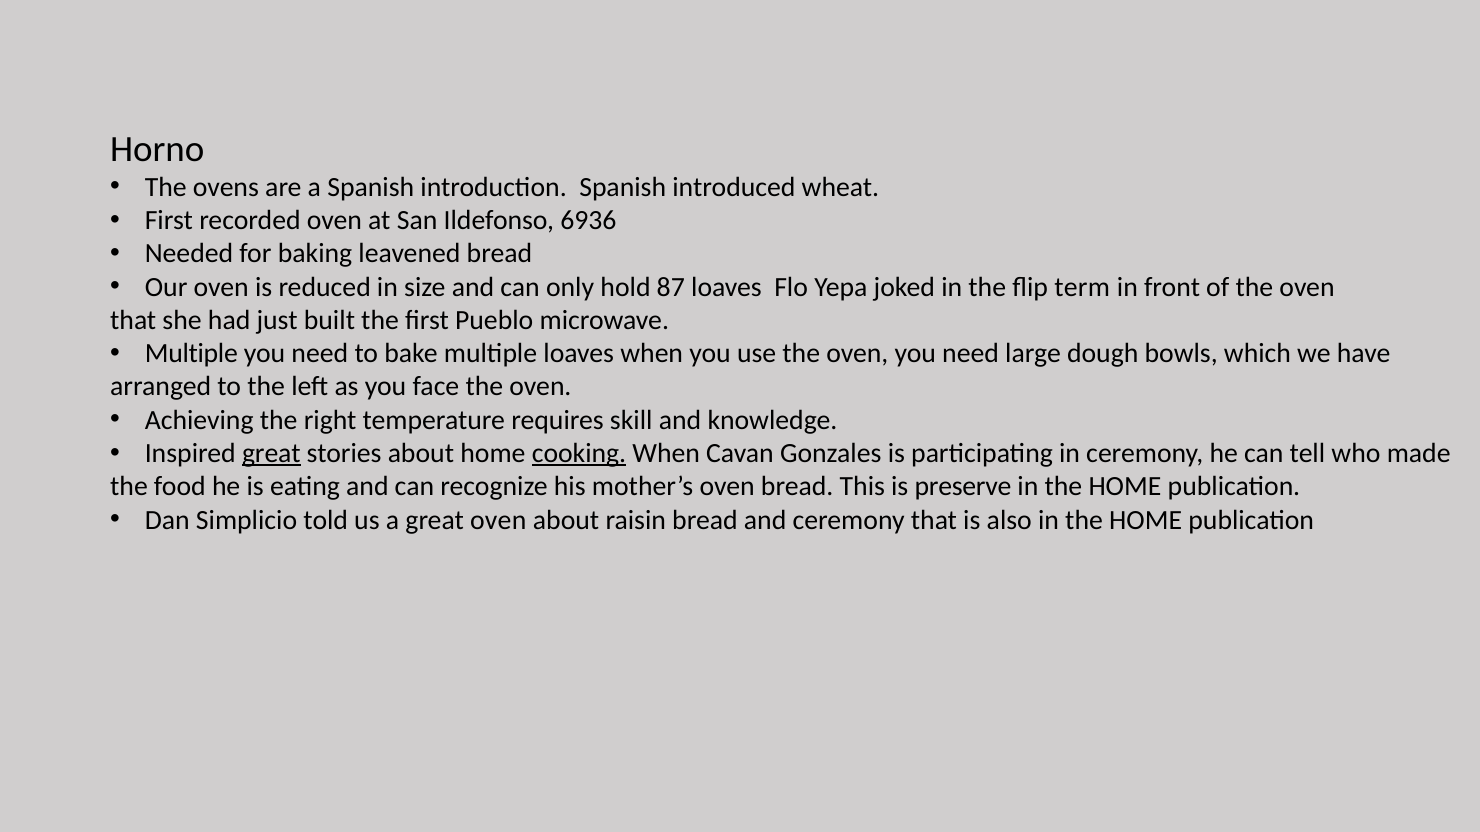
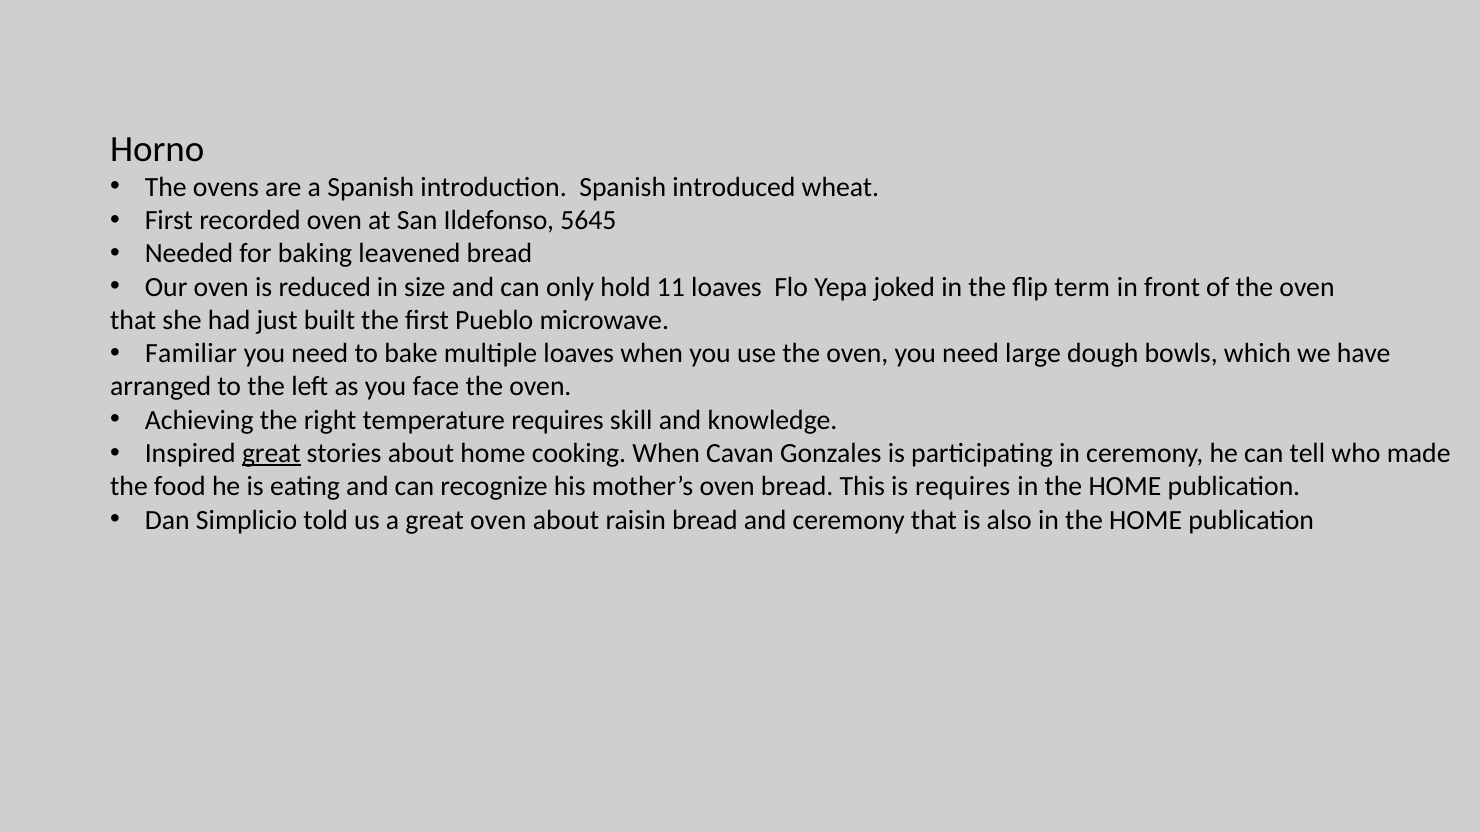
6936: 6936 -> 5645 (588, 221)
87: 87 -> 11 (671, 287)
Multiple: Multiple -> Familiar (191, 354)
cooking underline: present -> none (579, 454)
is preserve: preserve -> requires (963, 487)
